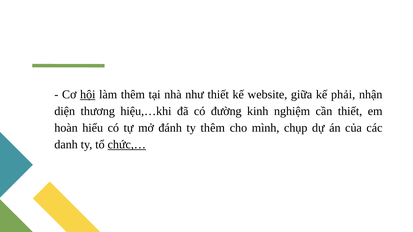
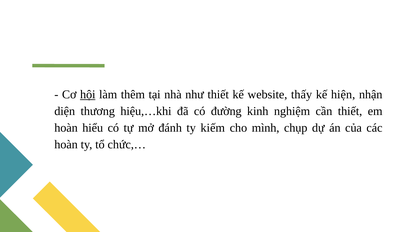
giữa: giữa -> thấy (302, 95)
phải: phải -> hiện (343, 95)
ty thêm: thêm -> kiếm (213, 128)
danh: danh -> hoàn (66, 145)
chức,… underline: present -> none (127, 145)
